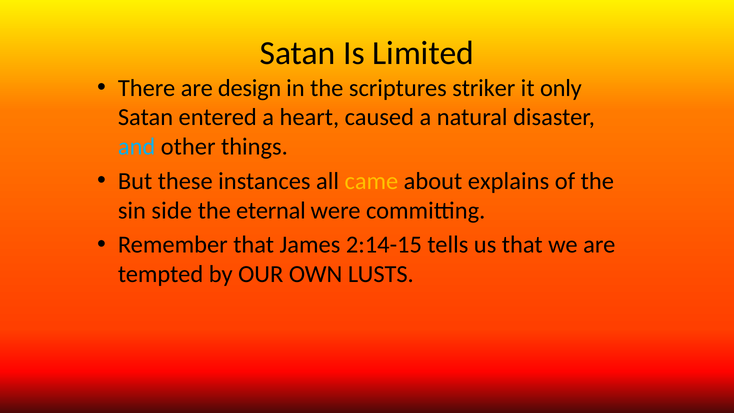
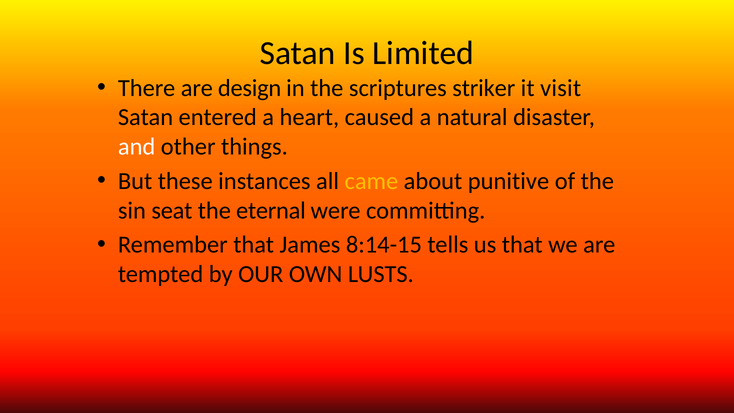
only: only -> visit (561, 88)
and colour: light blue -> white (137, 147)
explains: explains -> punitive (509, 181)
side: side -> seat (172, 210)
2:14-15: 2:14-15 -> 8:14-15 (384, 245)
